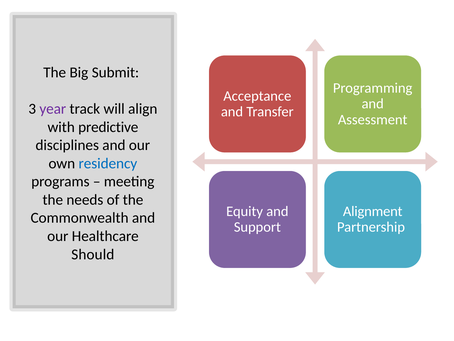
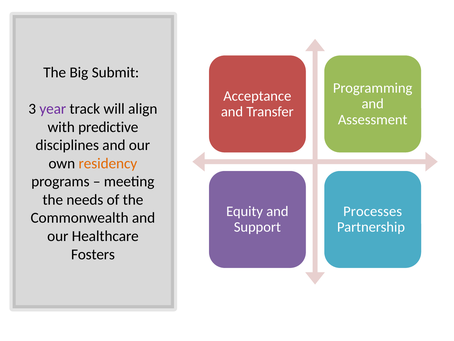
residency colour: blue -> orange (108, 163)
Alignment: Alignment -> Processes (373, 211)
Should: Should -> Fosters (93, 254)
